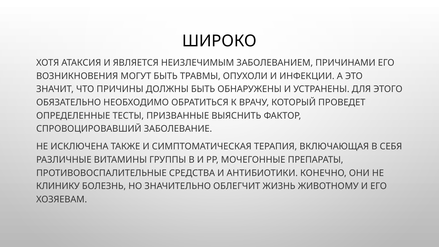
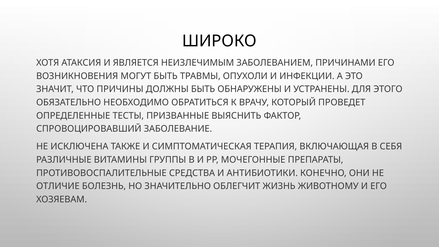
КЛИНИКУ: КЛИНИКУ -> ОТЛИЧИЕ (58, 186)
